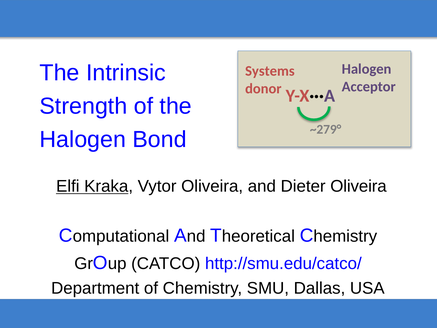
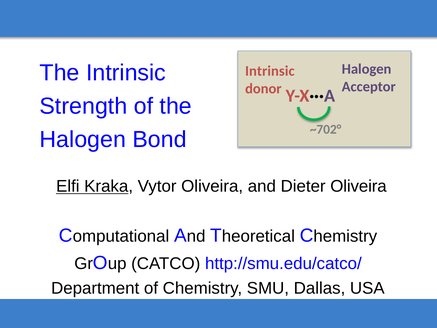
Systems: Systems -> Intrinsic (270, 71)
~279°: ~279° -> ~702° (326, 129)
